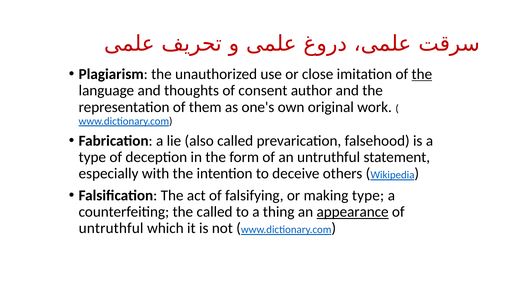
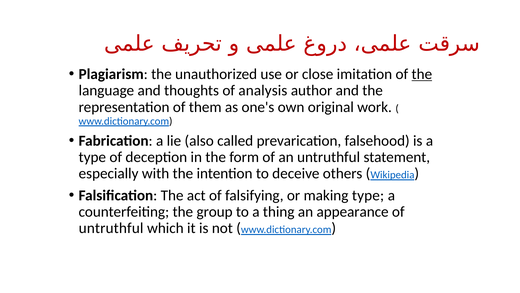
consent: consent -> analysis (263, 90)
the called: called -> group (215, 212)
appearance underline: present -> none (353, 212)
